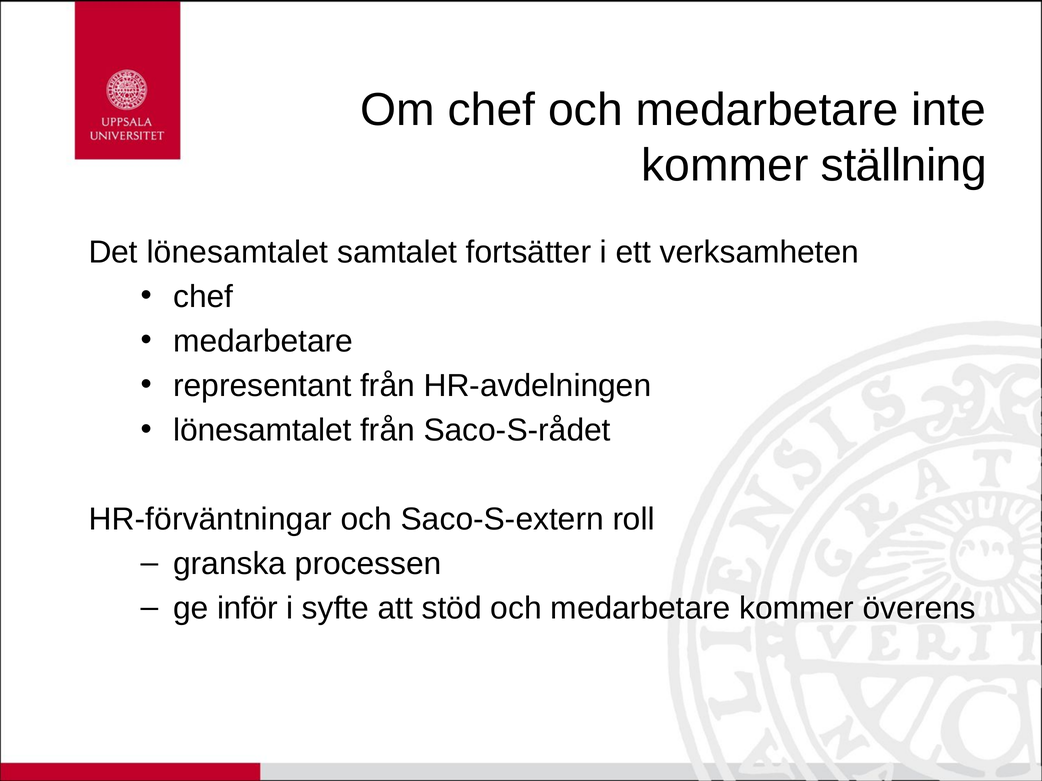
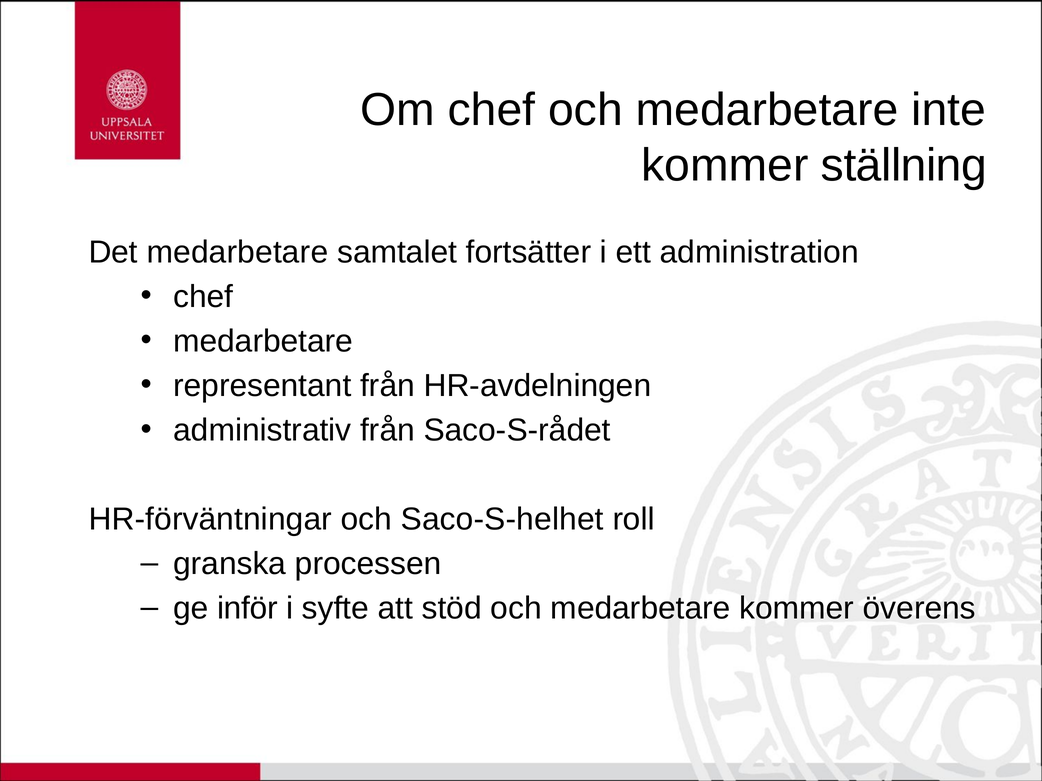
Det lönesamtalet: lönesamtalet -> medarbetare (237, 252)
verksamheten: verksamheten -> administration (759, 252)
lönesamtalet: lönesamtalet -> administrativ (262, 430)
Saco-S-extern: Saco-S-extern -> Saco-S-helhet (502, 520)
